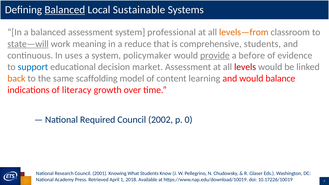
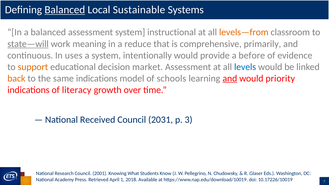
professional: professional -> instructional (172, 32)
comprehensive students: students -> primarily (262, 44)
policymaker: policymaker -> intentionally (147, 55)
provide underline: present -> none (215, 55)
support colour: blue -> orange (33, 67)
levels colour: red -> blue (245, 67)
same scaffolding: scaffolding -> indications (97, 78)
content: content -> schools (171, 78)
and underline: none -> present (230, 78)
balance: balance -> priority (280, 78)
Required: Required -> Received (98, 120)
2002: 2002 -> 2031 (161, 120)
0: 0 -> 3 (189, 120)
